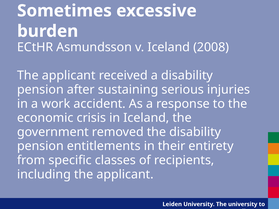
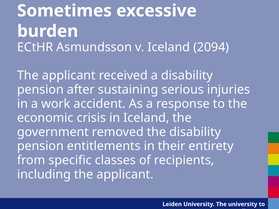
2008: 2008 -> 2094 (211, 47)
